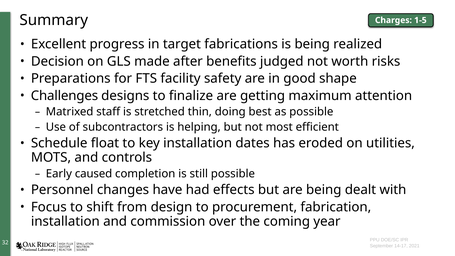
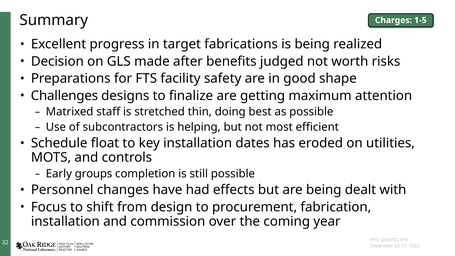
caused: caused -> groups (94, 174)
